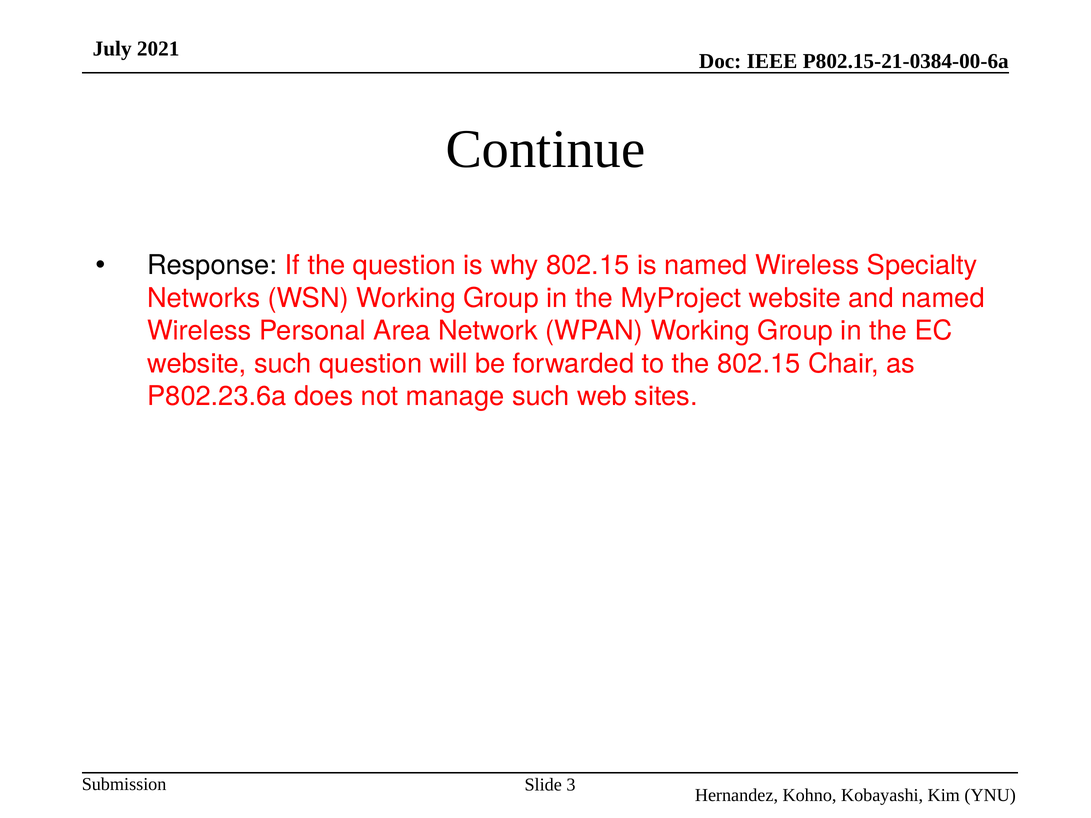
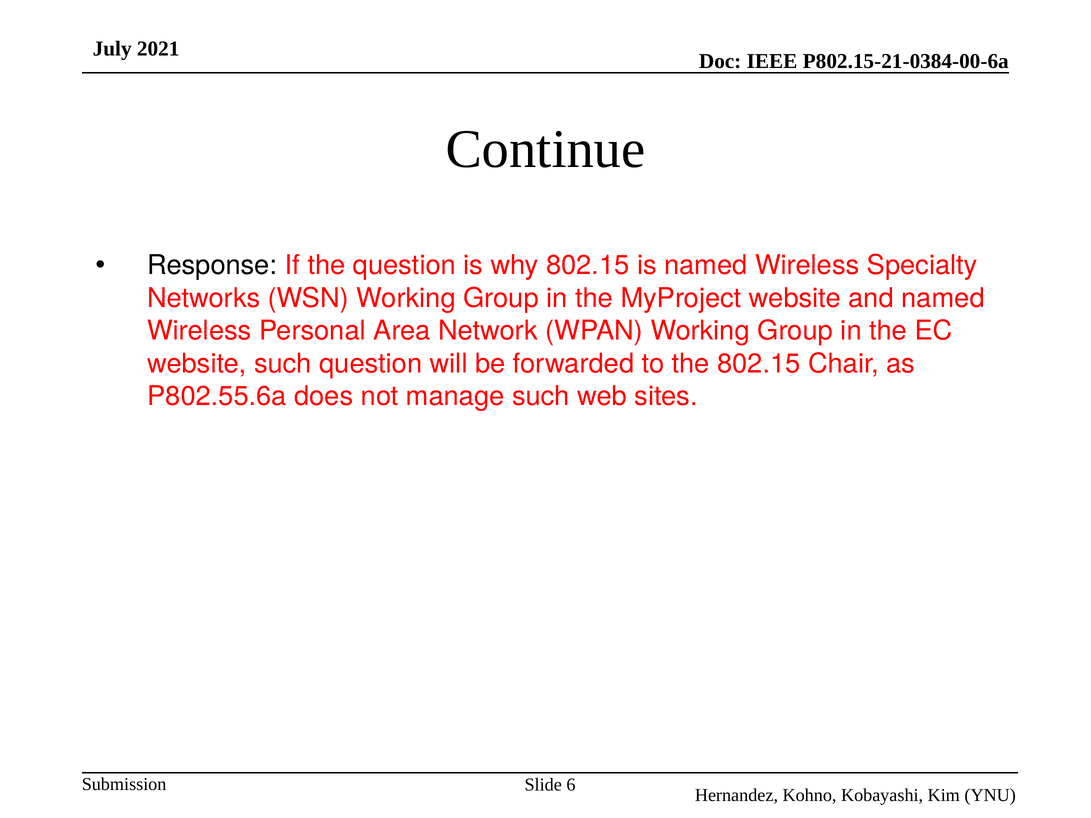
P802.23.6a: P802.23.6a -> P802.55.6a (217, 396)
3: 3 -> 6 (571, 785)
